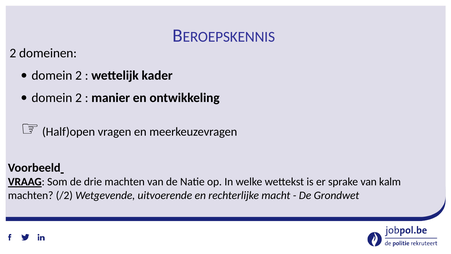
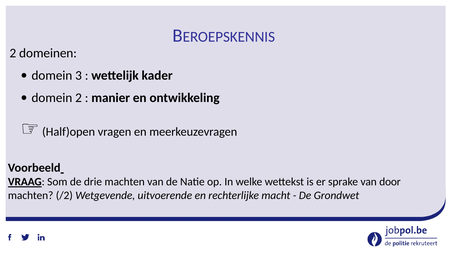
2: 2 -> 3 (79, 75)
kalm: kalm -> door (390, 182)
